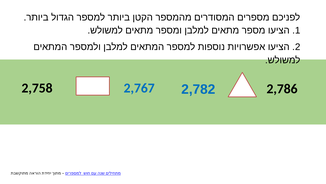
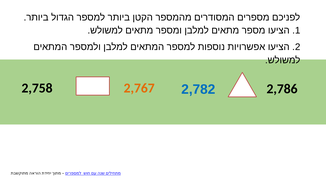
2,767 colour: blue -> orange (139, 88)
